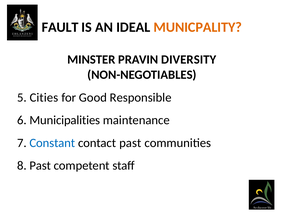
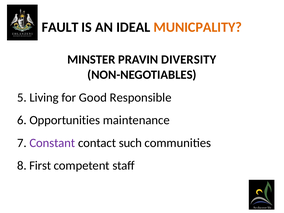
Cities: Cities -> Living (44, 97)
Municipalities: Municipalities -> Opportunities (65, 120)
Constant colour: blue -> purple (52, 143)
contact past: past -> such (130, 143)
8 Past: Past -> First (40, 166)
